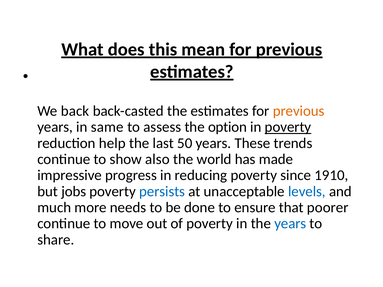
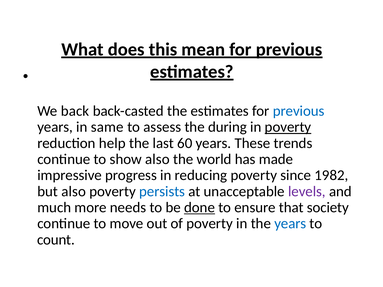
previous colour: orange -> blue (299, 111)
option: option -> during (227, 127)
50: 50 -> 60 (185, 143)
1910: 1910 -> 1982 (331, 175)
but jobs: jobs -> also (74, 192)
levels colour: blue -> purple (307, 192)
done underline: none -> present (200, 208)
poorer: poorer -> society (328, 208)
share: share -> count (56, 240)
